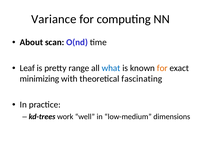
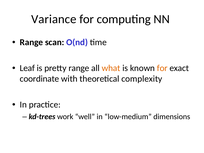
About: About -> Range (31, 42)
what colour: blue -> orange (111, 68)
minimizing: minimizing -> coordinate (39, 79)
fascinating: fascinating -> complexity (142, 79)
